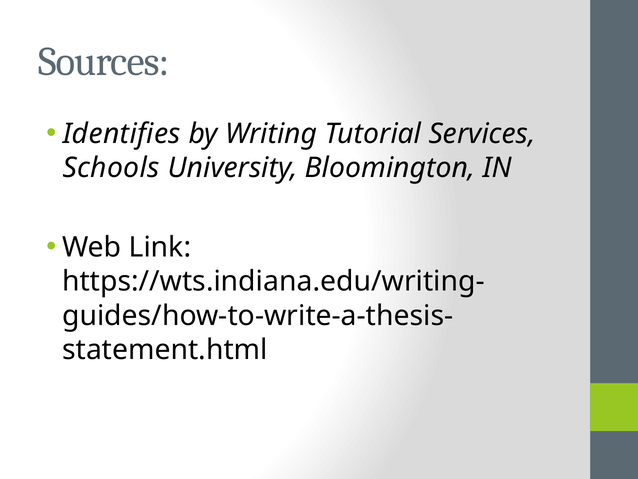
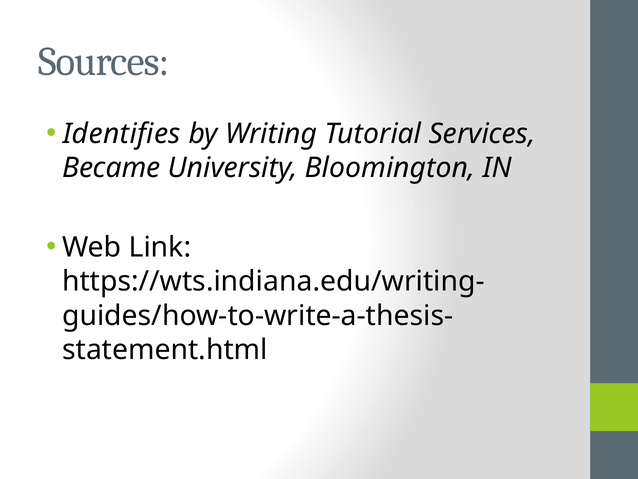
Schools: Schools -> Became (111, 168)
